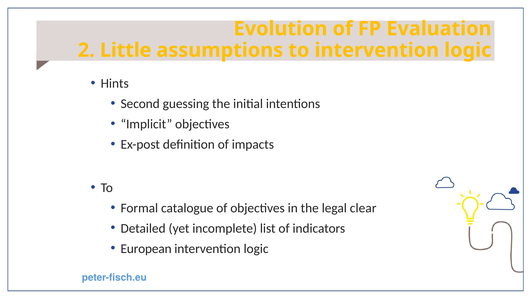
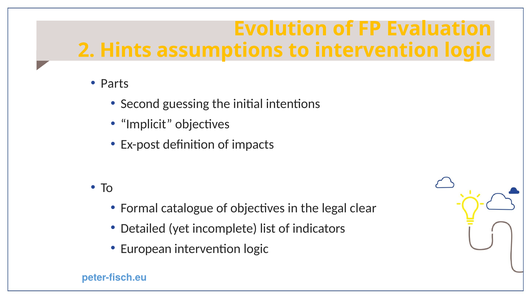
Little: Little -> Hints (126, 50)
Hints: Hints -> Parts (115, 83)
